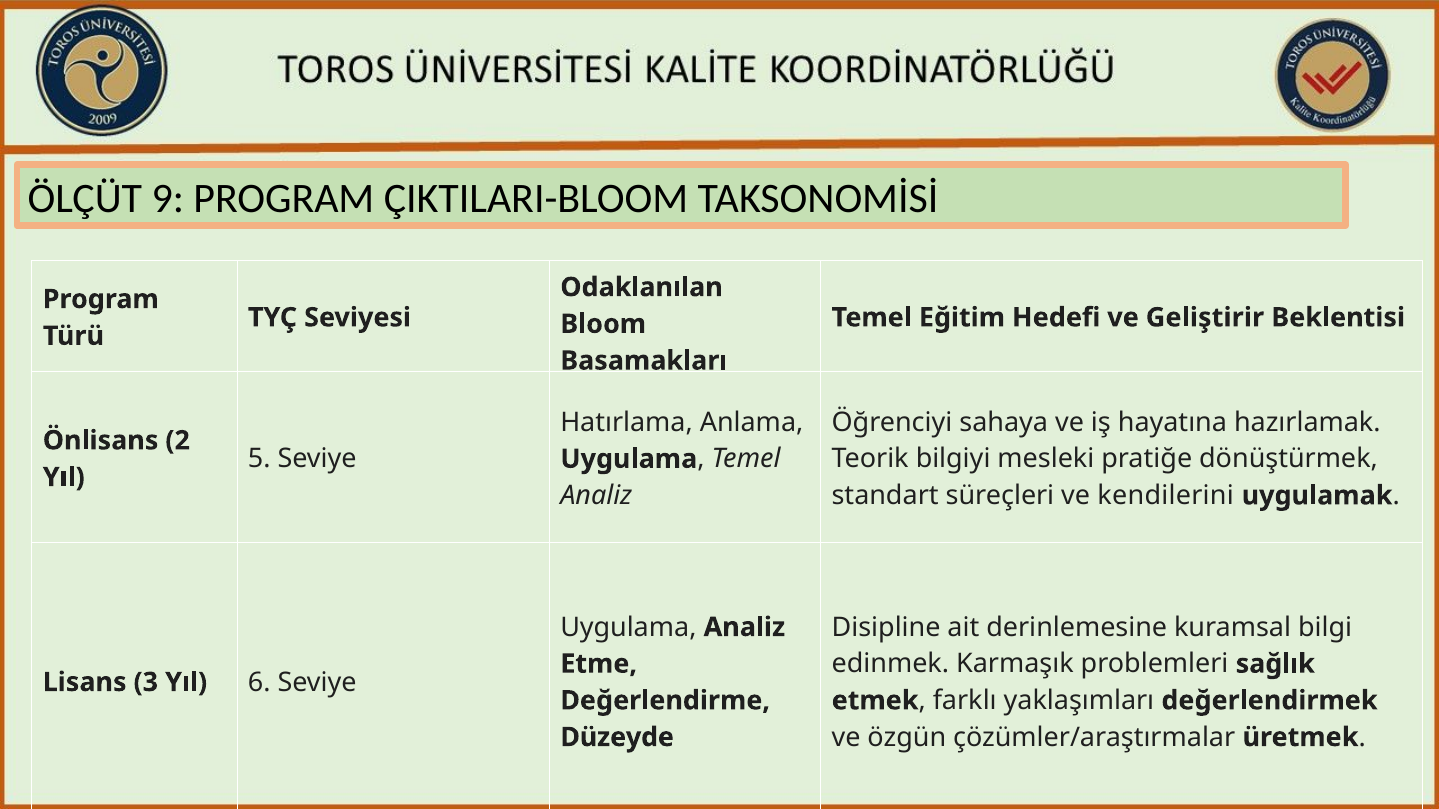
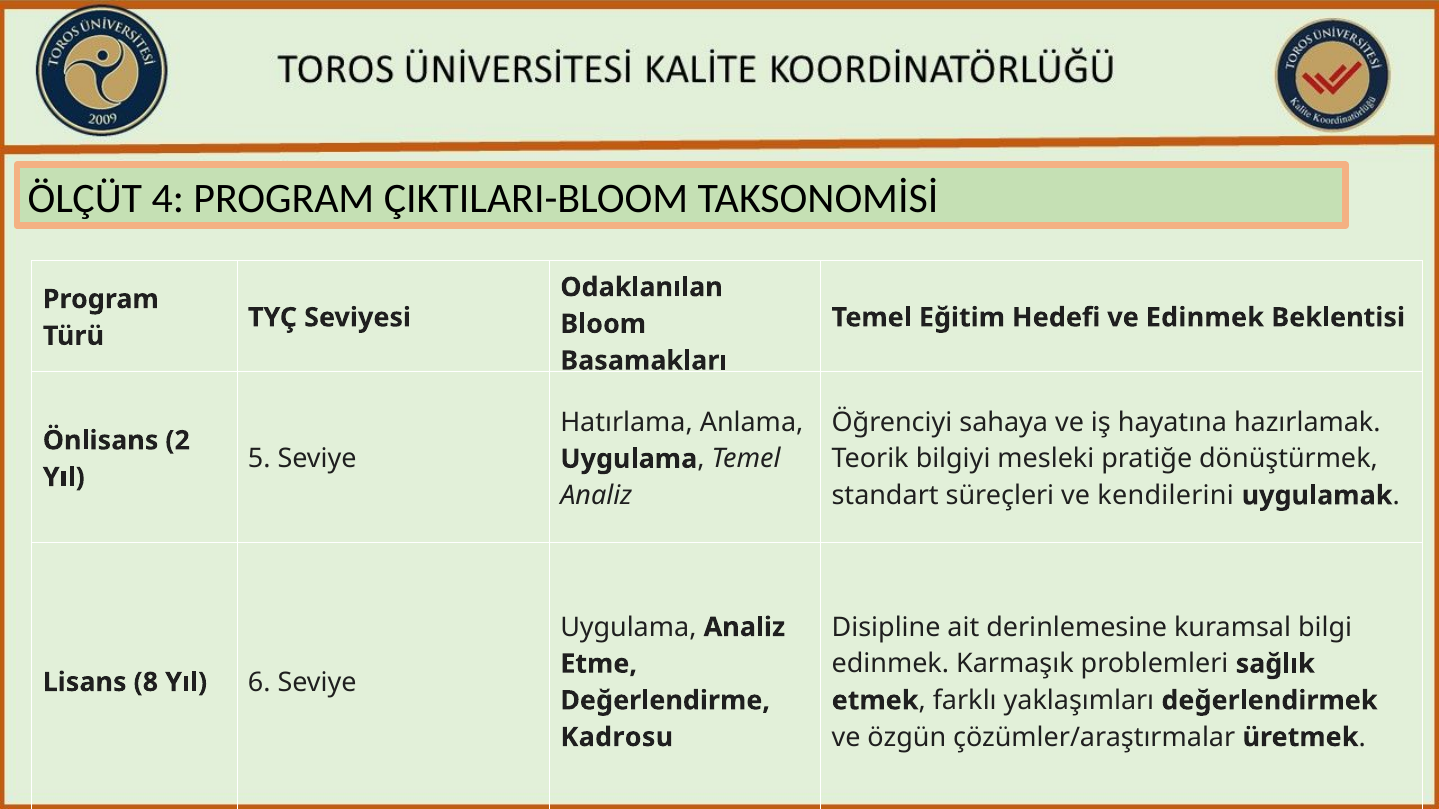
9: 9 -> 4 (168, 198)
ve Geliştirir: Geliştirir -> Edinmek (1205, 318)
3: 3 -> 8 (146, 683)
Düzeyde: Düzeyde -> Kadrosu (617, 738)
